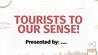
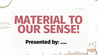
TOURISTS: TOURISTS -> MATERIAL (40, 20)
